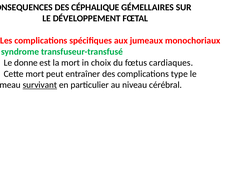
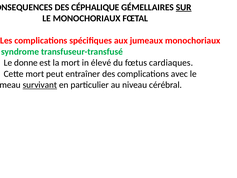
SUR underline: none -> present (184, 7)
LE DÉVELOPPEMENT: DÉVELOPPEMENT -> MONOCHORIAUX (87, 18)
choix: choix -> élevé (101, 63)
type: type -> avec (179, 74)
